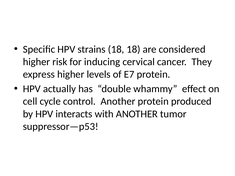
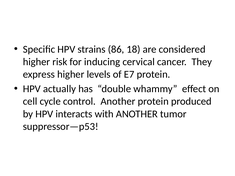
strains 18: 18 -> 86 (116, 49)
